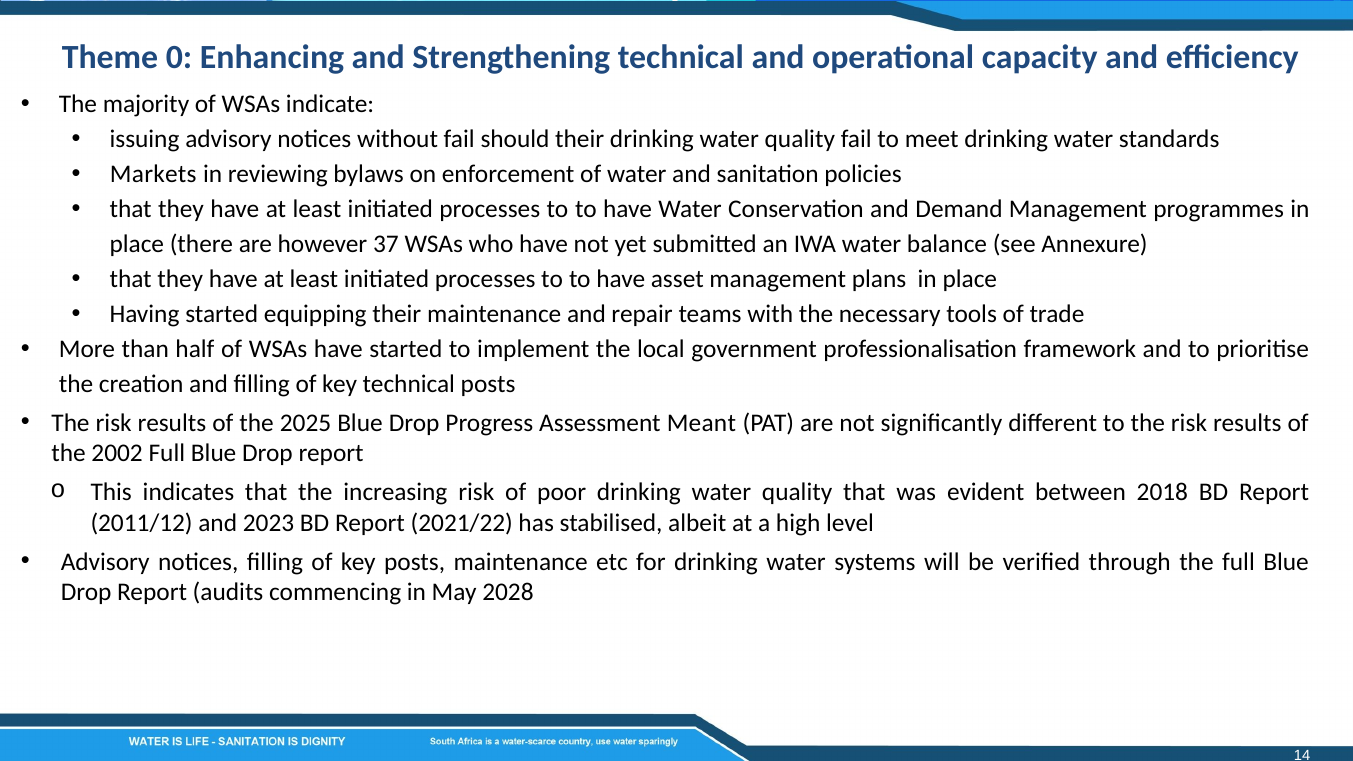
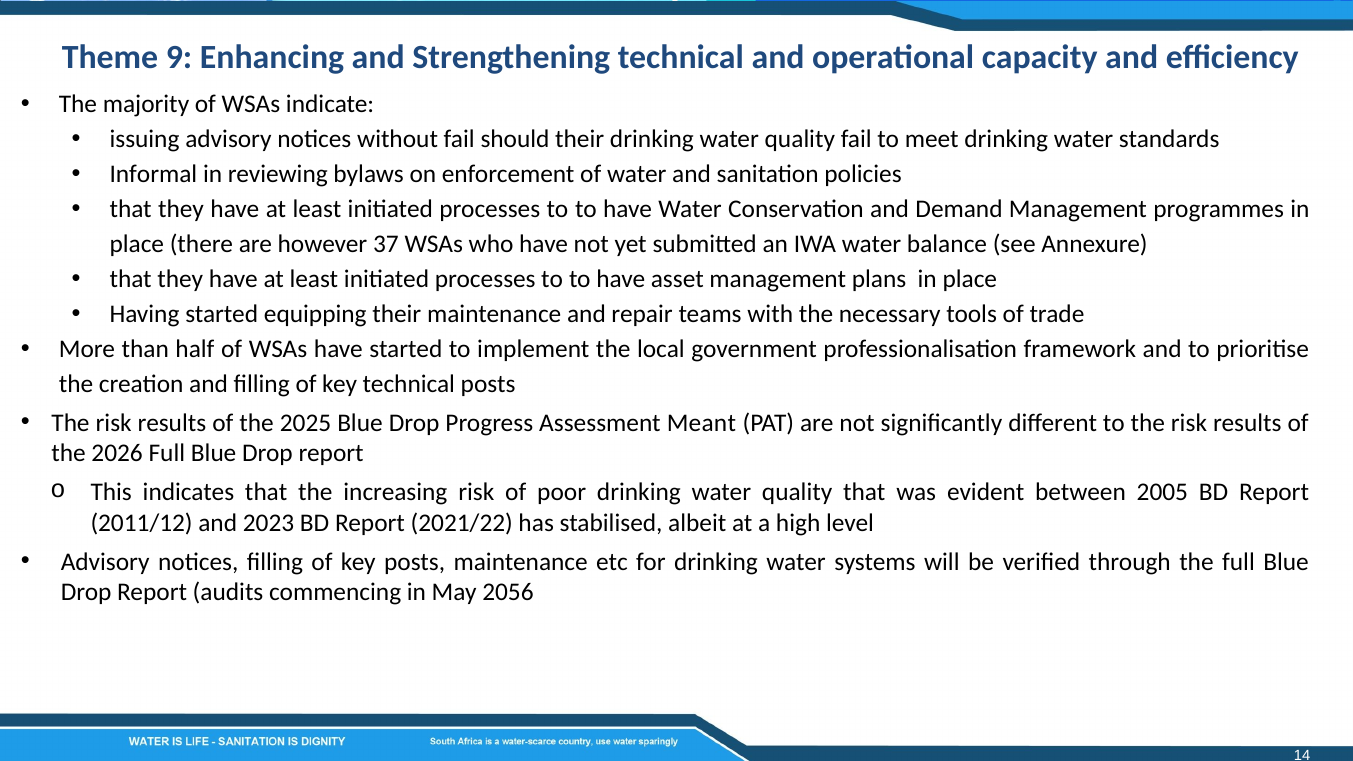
0: 0 -> 9 (179, 57)
Markets: Markets -> Informal (153, 174)
2002: 2002 -> 2026 (117, 453)
2018: 2018 -> 2005 (1162, 492)
2028: 2028 -> 2056 (508, 592)
